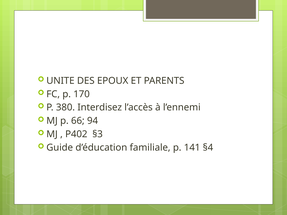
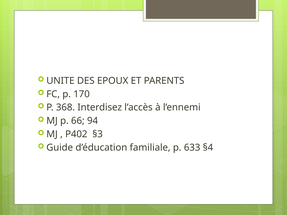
380: 380 -> 368 (65, 108)
141: 141 -> 633 (192, 148)
